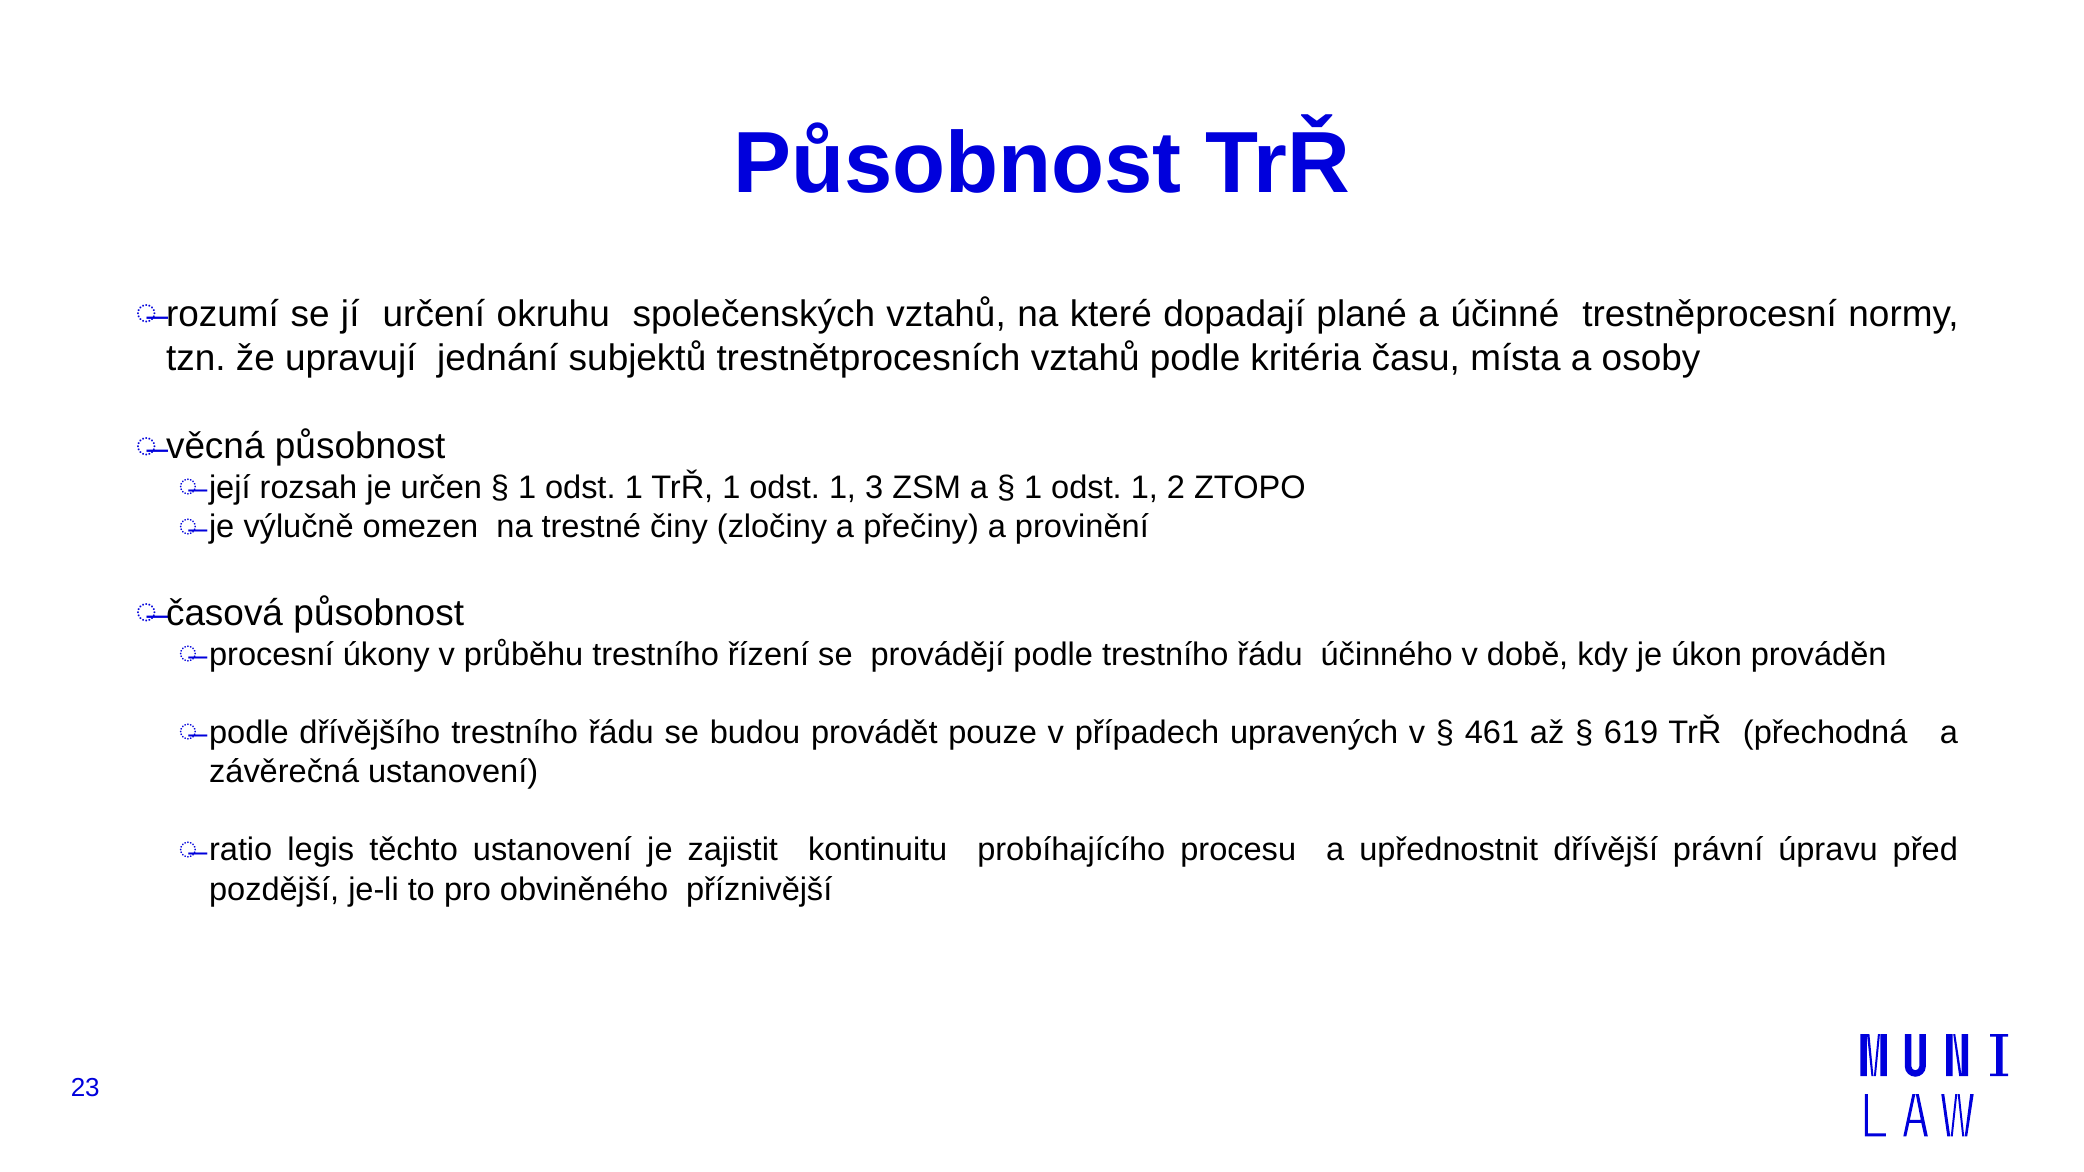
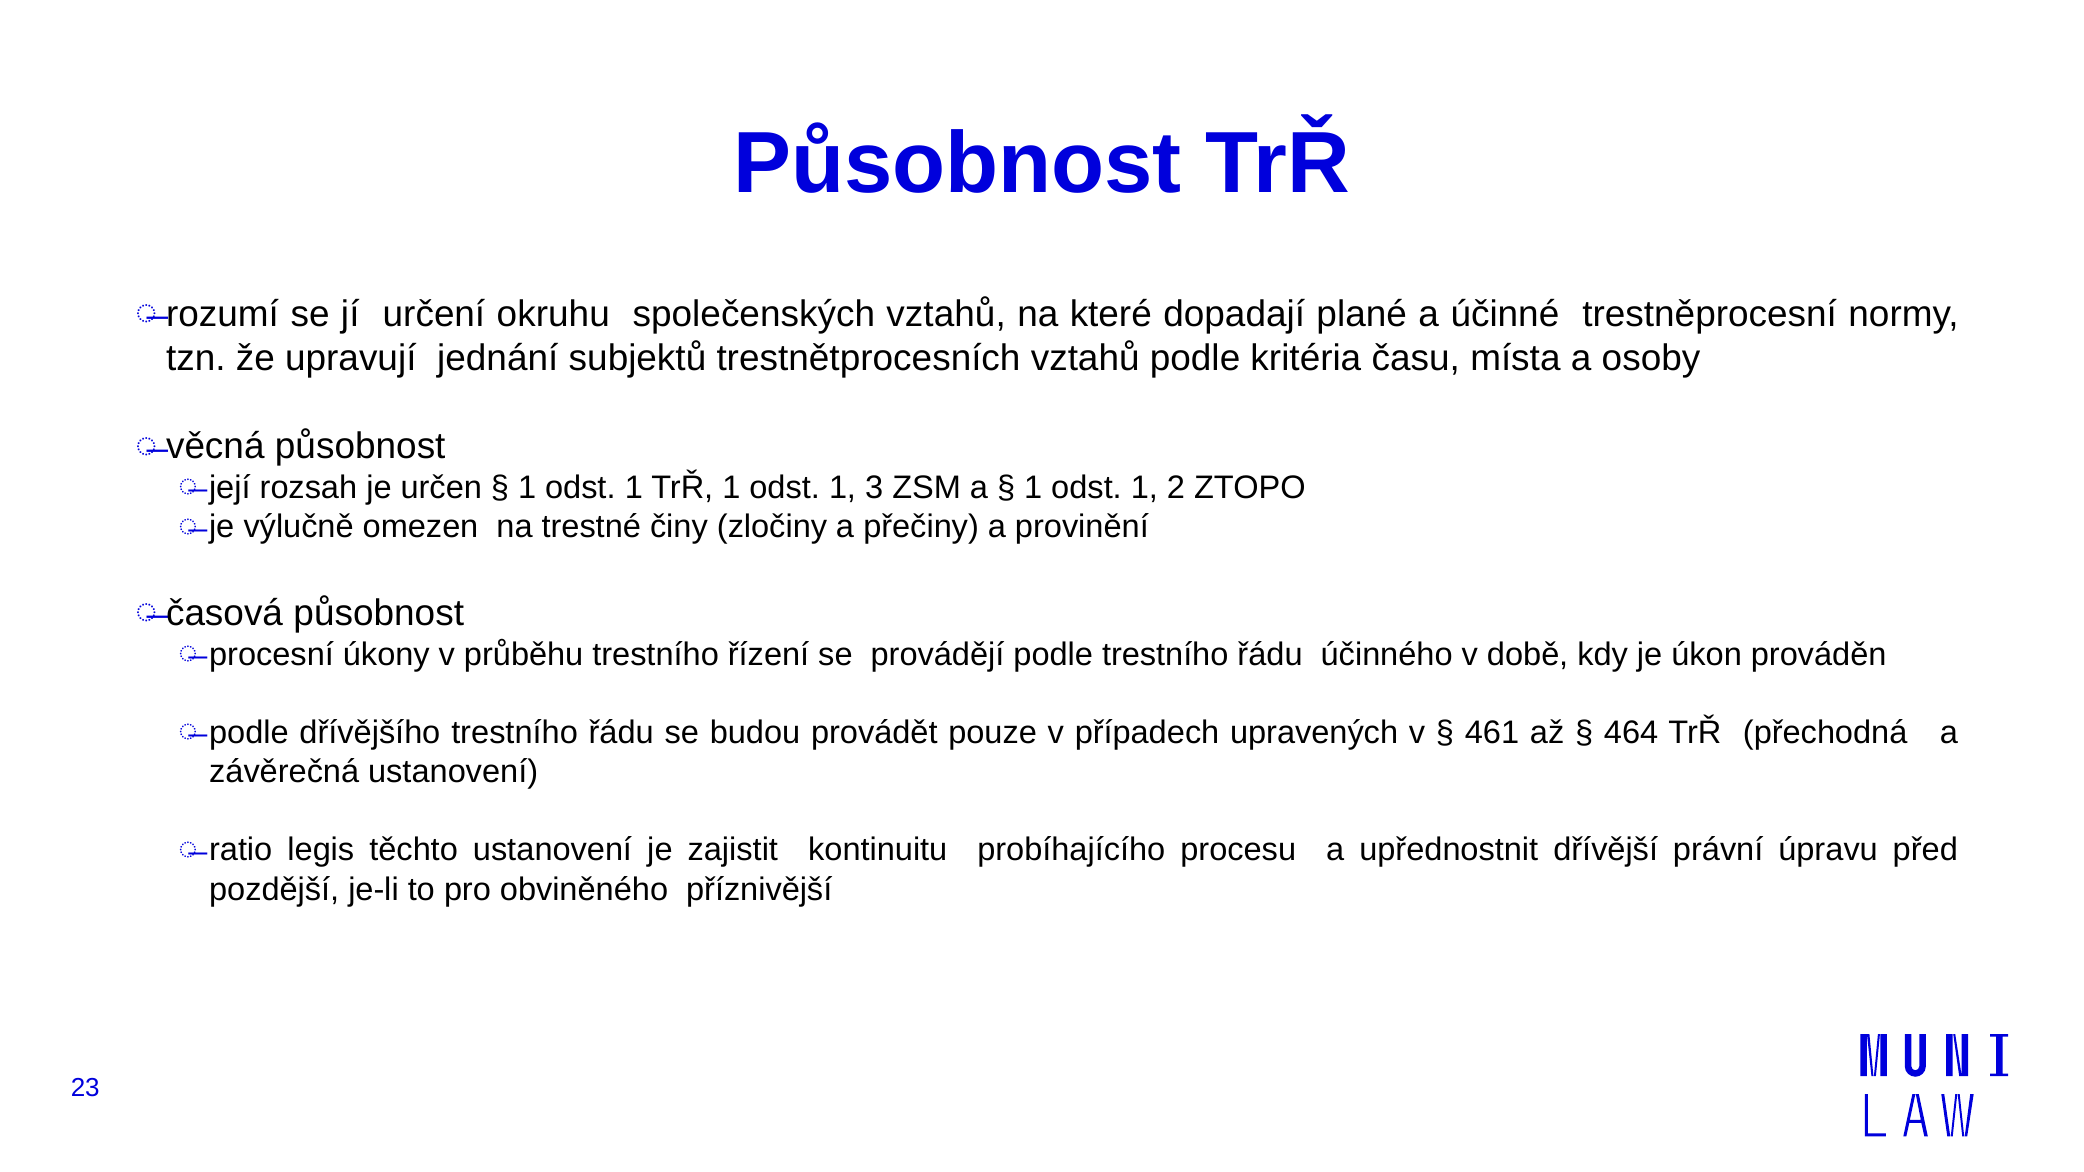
619: 619 -> 464 (1631, 733)
